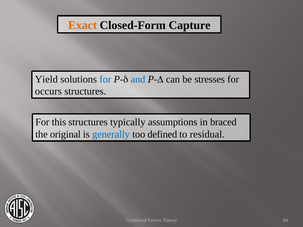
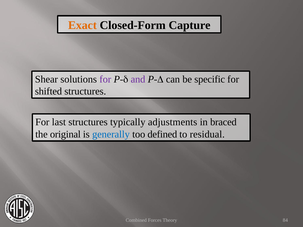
Yield: Yield -> Shear (46, 79)
for colour: blue -> purple (105, 79)
and colour: blue -> purple (138, 79)
stresses: stresses -> specific (210, 79)
occurs: occurs -> shifted (48, 91)
this: this -> last (59, 122)
assumptions: assumptions -> adjustments (173, 122)
